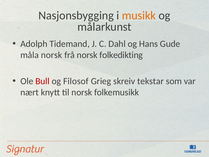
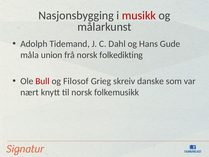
musikk colour: orange -> red (139, 15)
måla norsk: norsk -> union (52, 55)
tekstar: tekstar -> danske (151, 81)
